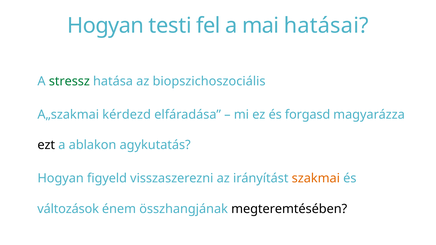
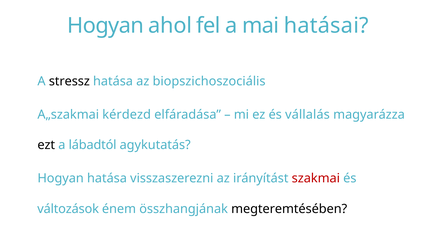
testi: testi -> ahol (170, 26)
stressz colour: green -> black (69, 81)
forgasd: forgasd -> vállalás (307, 115)
ablakon: ablakon -> lábadtól (93, 145)
Hogyan figyeld: figyeld -> hatása (107, 179)
szakmai colour: orange -> red (316, 179)
